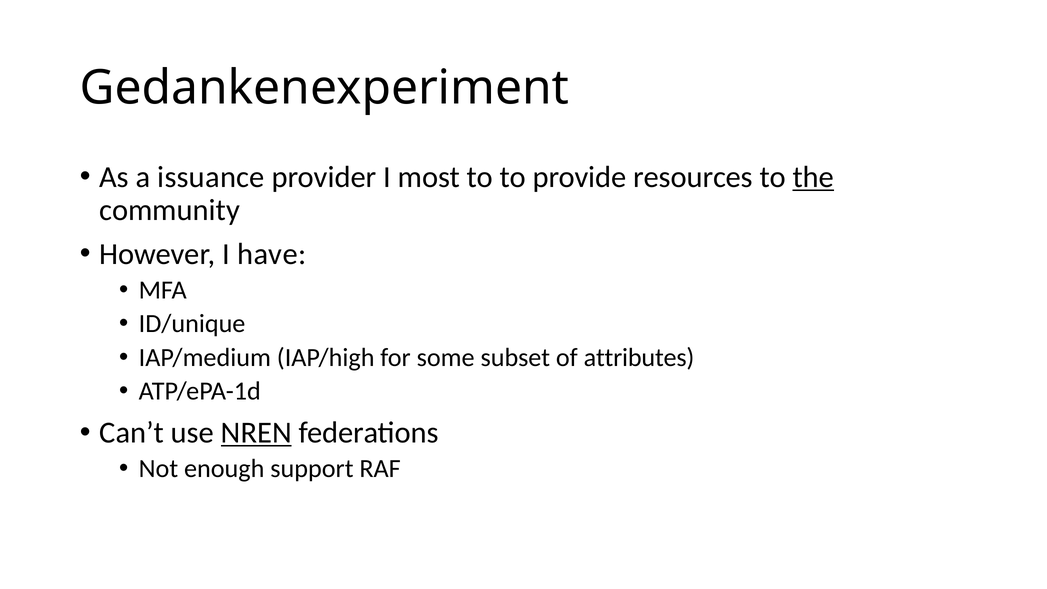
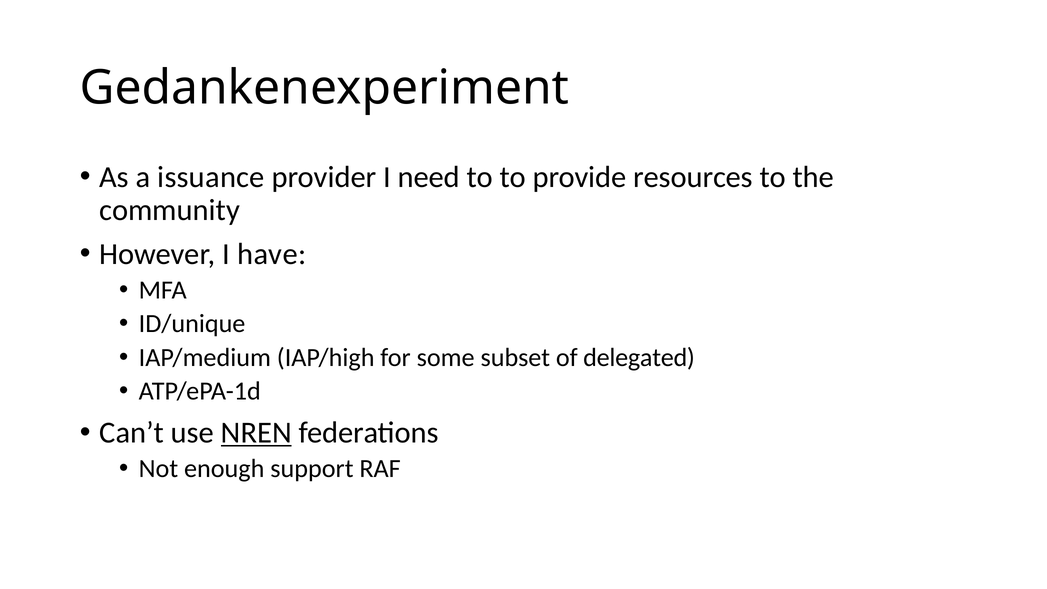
most: most -> need (429, 177)
the underline: present -> none (813, 177)
attributes: attributes -> delegated (639, 357)
